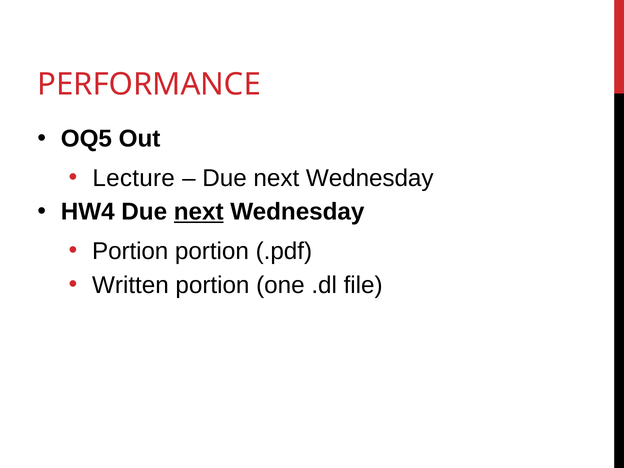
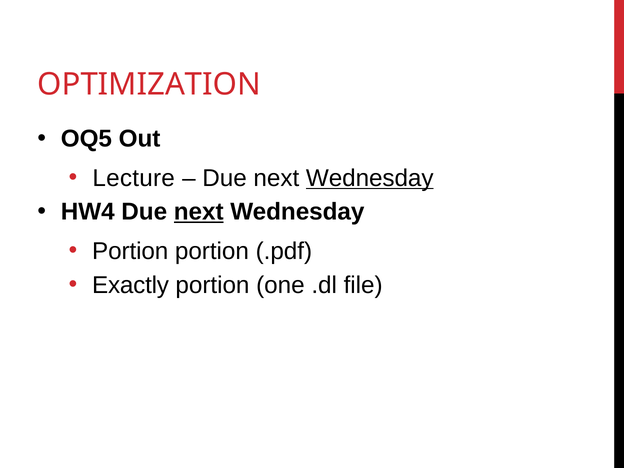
PERFORMANCE: PERFORMANCE -> OPTIMIZATION (149, 84)
Wednesday underline: none -> present (370, 178)
Written: Written -> Exactly (131, 285)
